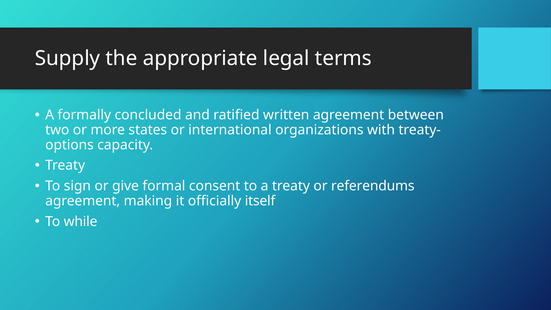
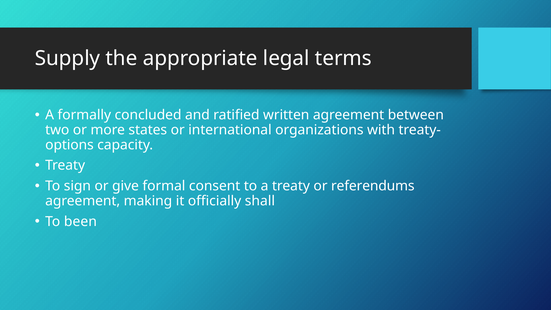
itself: itself -> shall (260, 201)
while: while -> been (80, 221)
